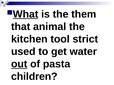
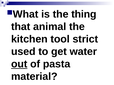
What underline: present -> none (26, 14)
them: them -> thing (84, 14)
children: children -> material (34, 77)
